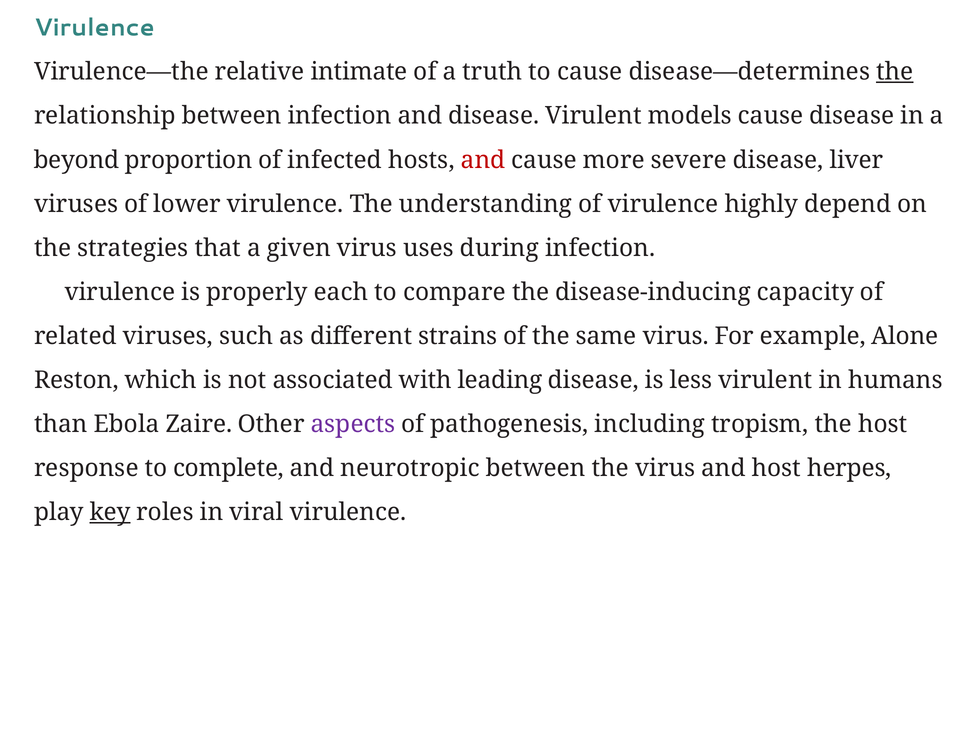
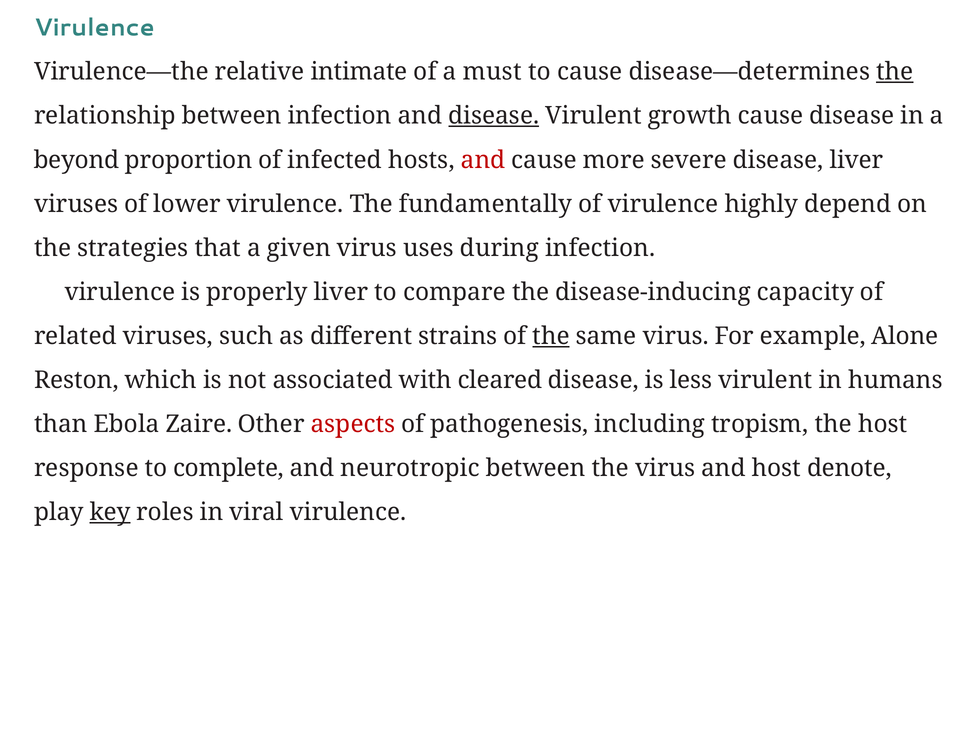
truth: truth -> must (492, 72)
disease underline: none -> present (494, 116)
models: models -> growth (690, 116)
understanding: understanding -> fundamentally (486, 204)
properly each: each -> liver (341, 292)
the underline: none -> present (551, 336)
leading: leading -> cleared (500, 380)
aspects colour: purple -> red (353, 424)
herpes: herpes -> denote (849, 468)
